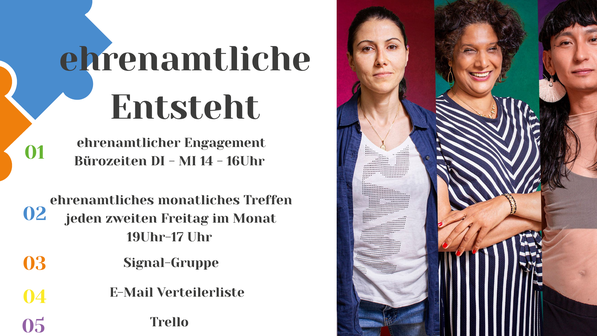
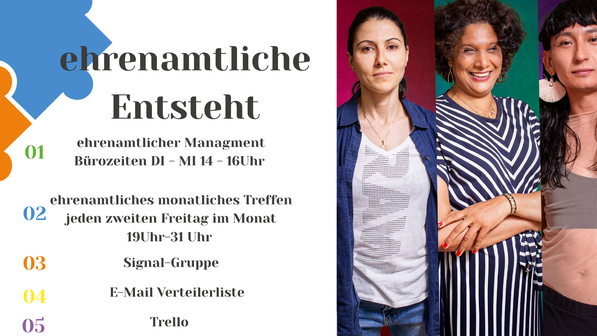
Engagement: Engagement -> Managment (225, 143)
19Uhr-17: 19Uhr-17 -> 19Uhr-31 (155, 237)
